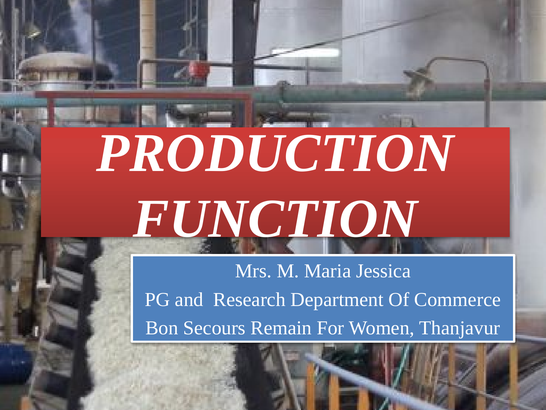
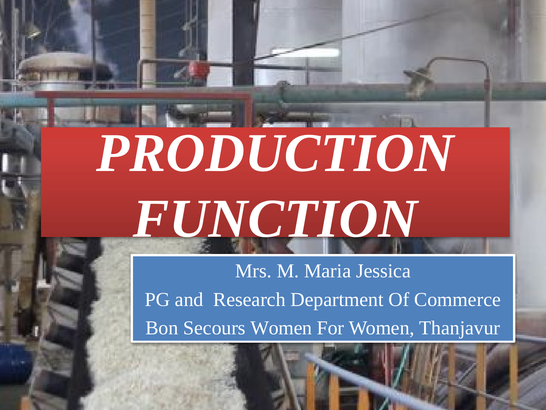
Secours Remain: Remain -> Women (281, 328)
